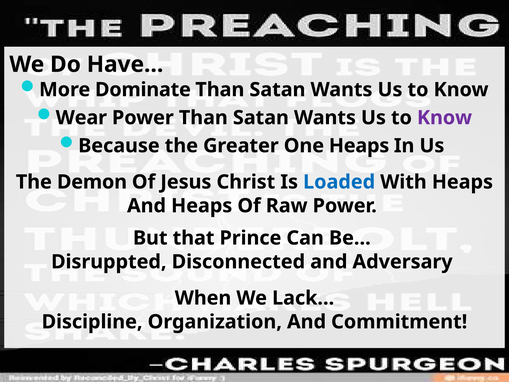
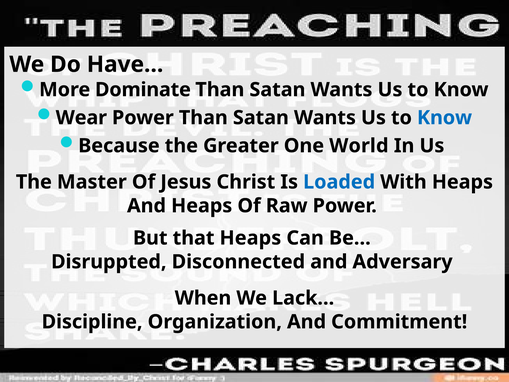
Know colour: purple -> blue (445, 118)
One Heaps: Heaps -> World (359, 146)
Demon: Demon -> Master (92, 182)
that Prince: Prince -> Heaps (250, 238)
